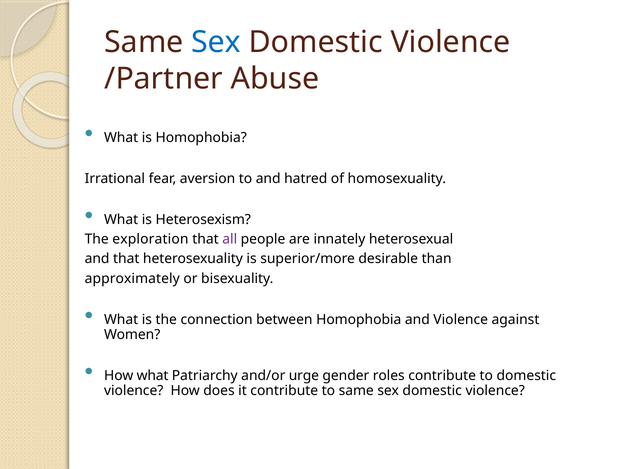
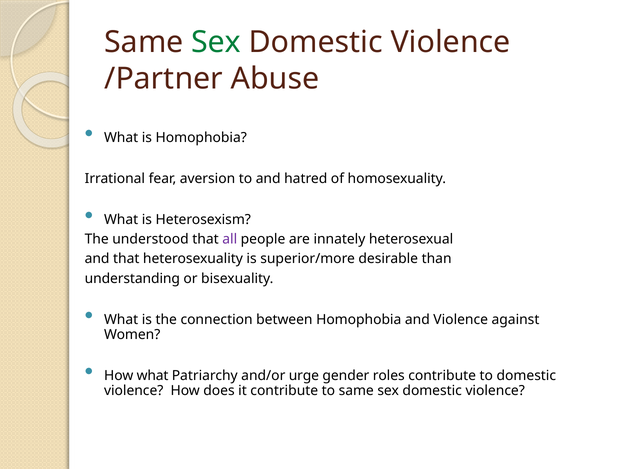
Sex colour: blue -> green (216, 42)
exploration: exploration -> understood (150, 239)
approximately: approximately -> understanding (132, 278)
